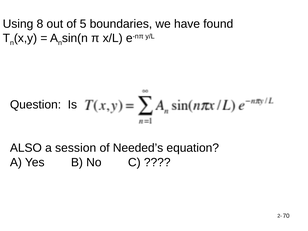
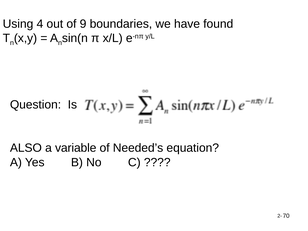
8: 8 -> 4 (40, 24)
5: 5 -> 9 (83, 24)
session: session -> variable (76, 148)
